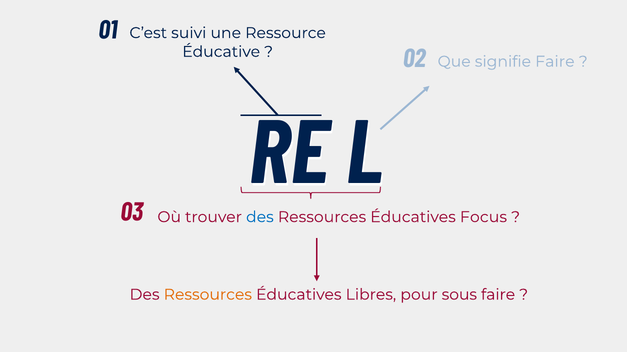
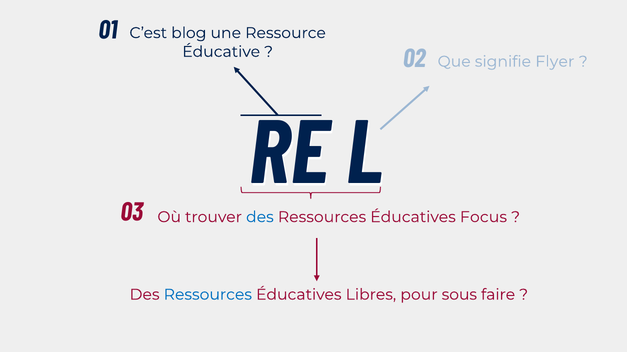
suivi: suivi -> blog (189, 33)
signifie Faire: Faire -> Flyer (555, 62)
Ressources colour: orange -> blue (208, 295)
